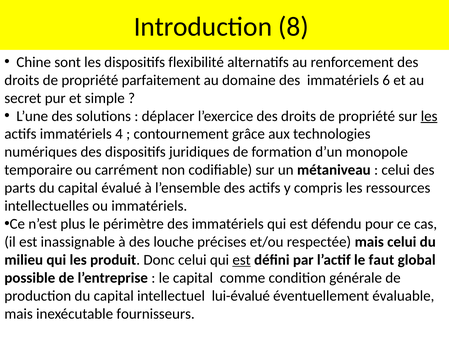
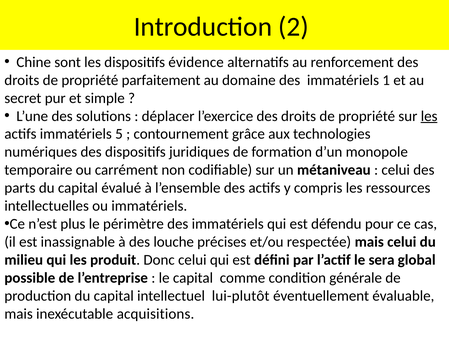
8: 8 -> 2 (294, 27)
flexibilité: flexibilité -> évidence (196, 62)
6: 6 -> 1 (386, 80)
4: 4 -> 5 (119, 134)
est underline: present -> none (242, 260)
faut: faut -> sera (382, 260)
lui-évalué: lui-évalué -> lui-plutôt (241, 296)
fournisseurs: fournisseurs -> acquisitions (156, 314)
